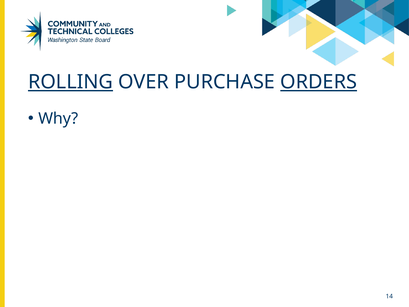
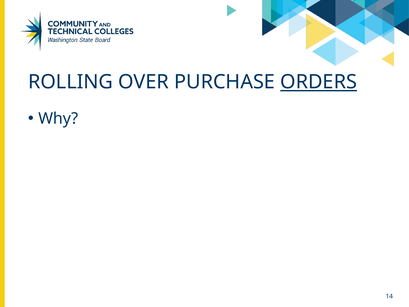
ROLLING underline: present -> none (71, 82)
